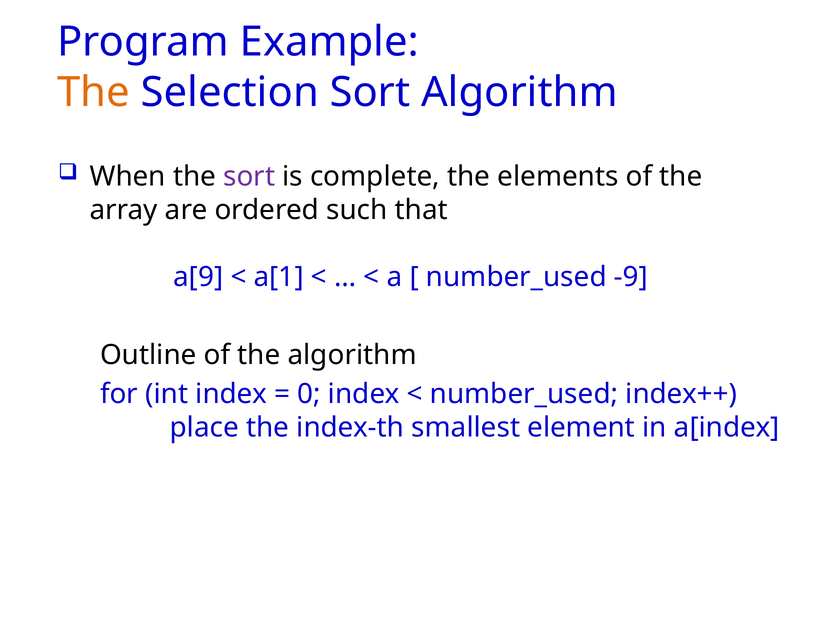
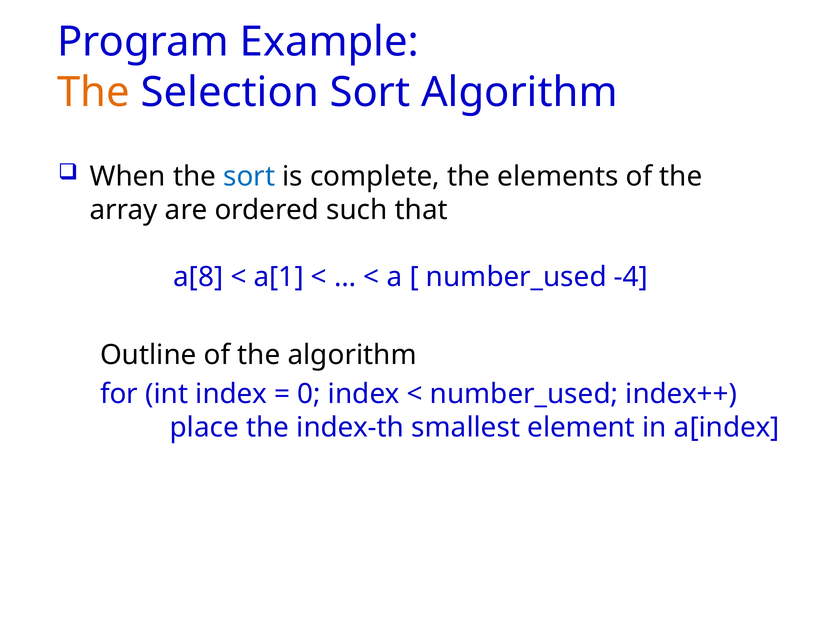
sort colour: purple -> blue (249, 176)
a[9: a[9 -> a[8 (198, 277)
-9: -9 -> -4 (631, 277)
